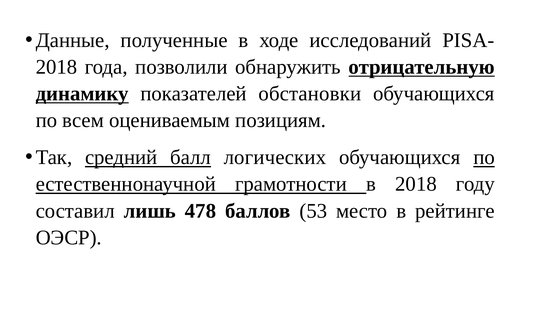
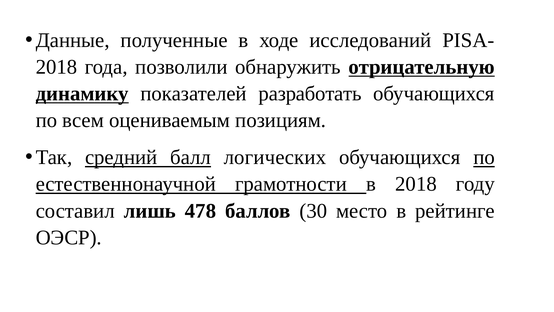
обстановки: обстановки -> разработать (310, 94)
53: 53 -> 30 (313, 211)
